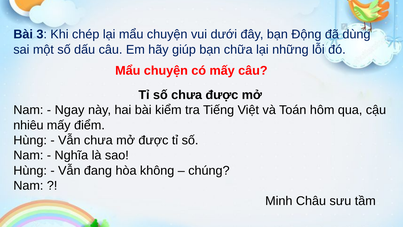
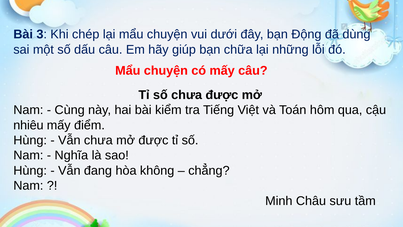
Ngay: Ngay -> Cùng (70, 110)
chúng: chúng -> chẳng (209, 170)
